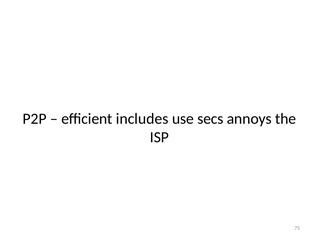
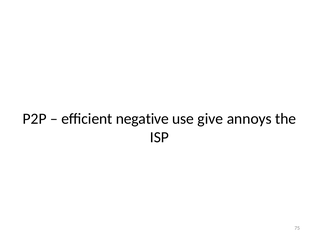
includes: includes -> negative (142, 119)
secs: secs -> give (210, 119)
